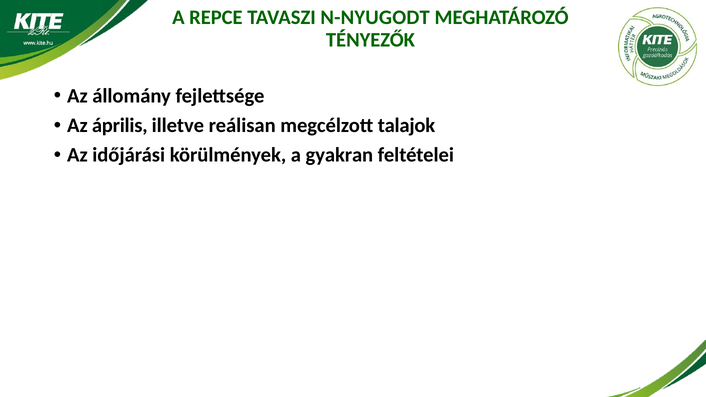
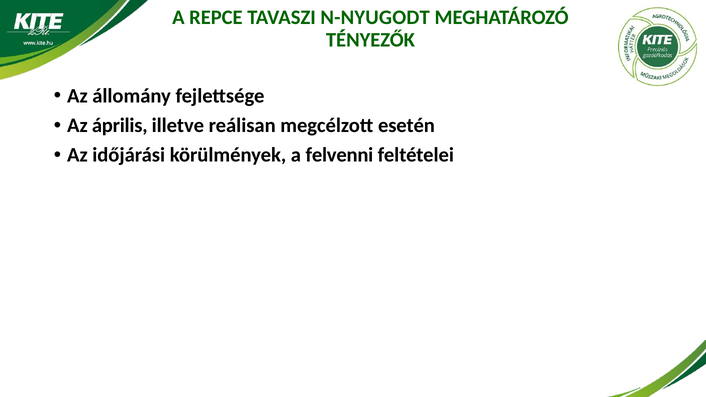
talajok: talajok -> esetén (406, 126)
gyakran: gyakran -> felvenni (339, 155)
